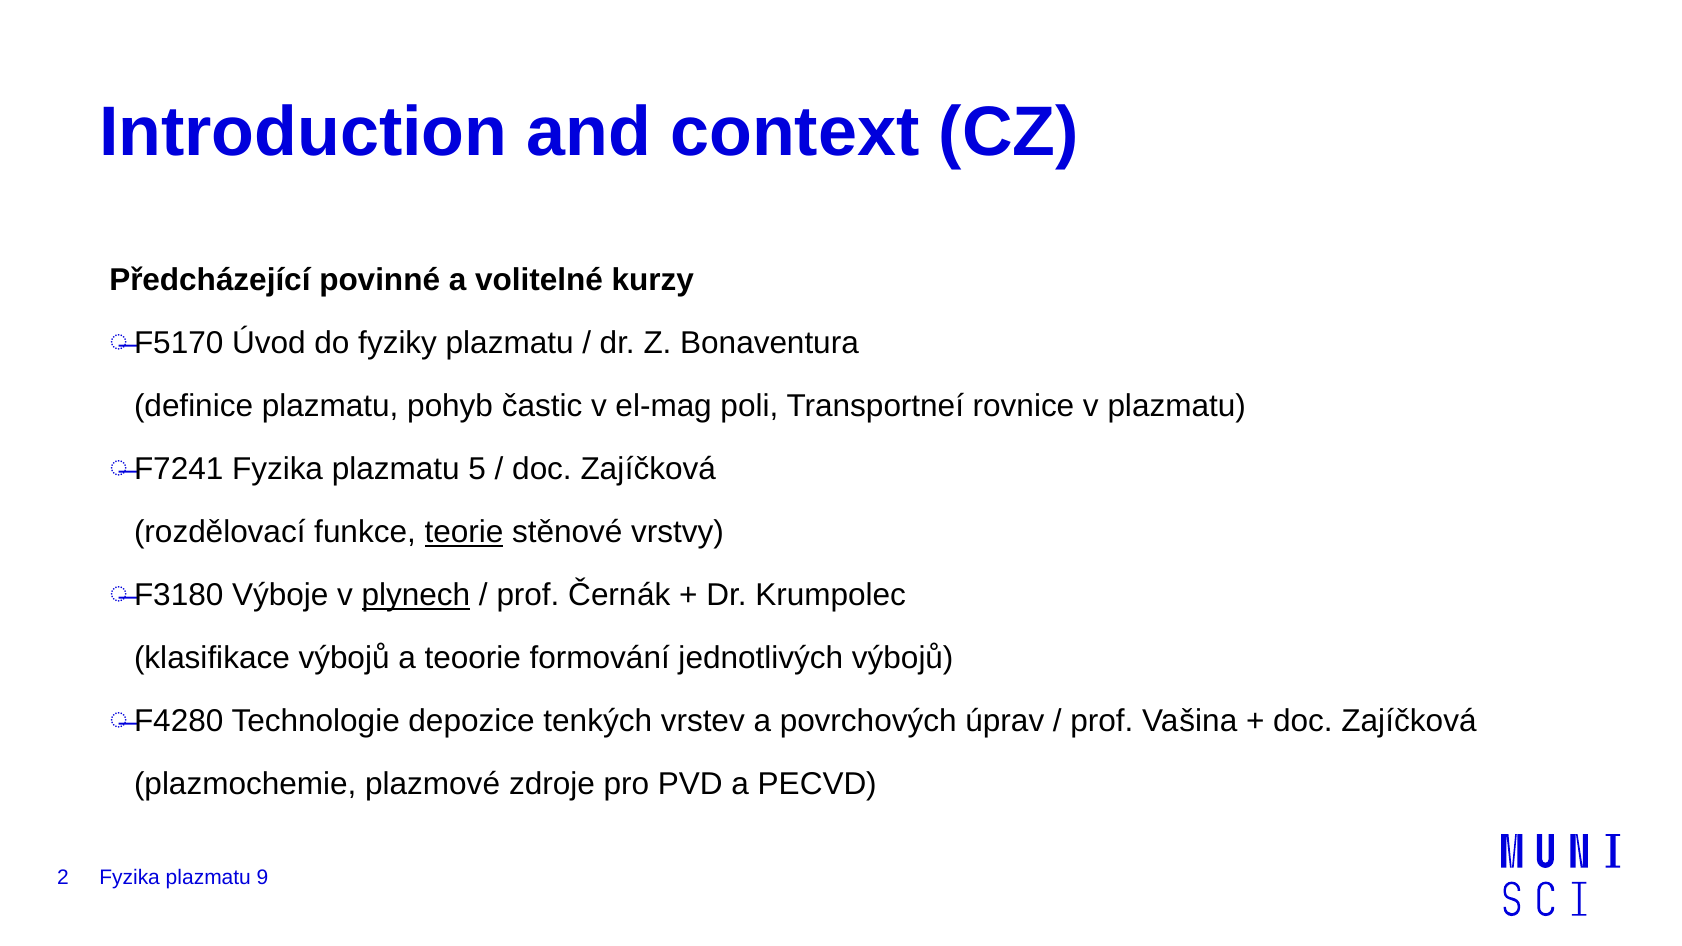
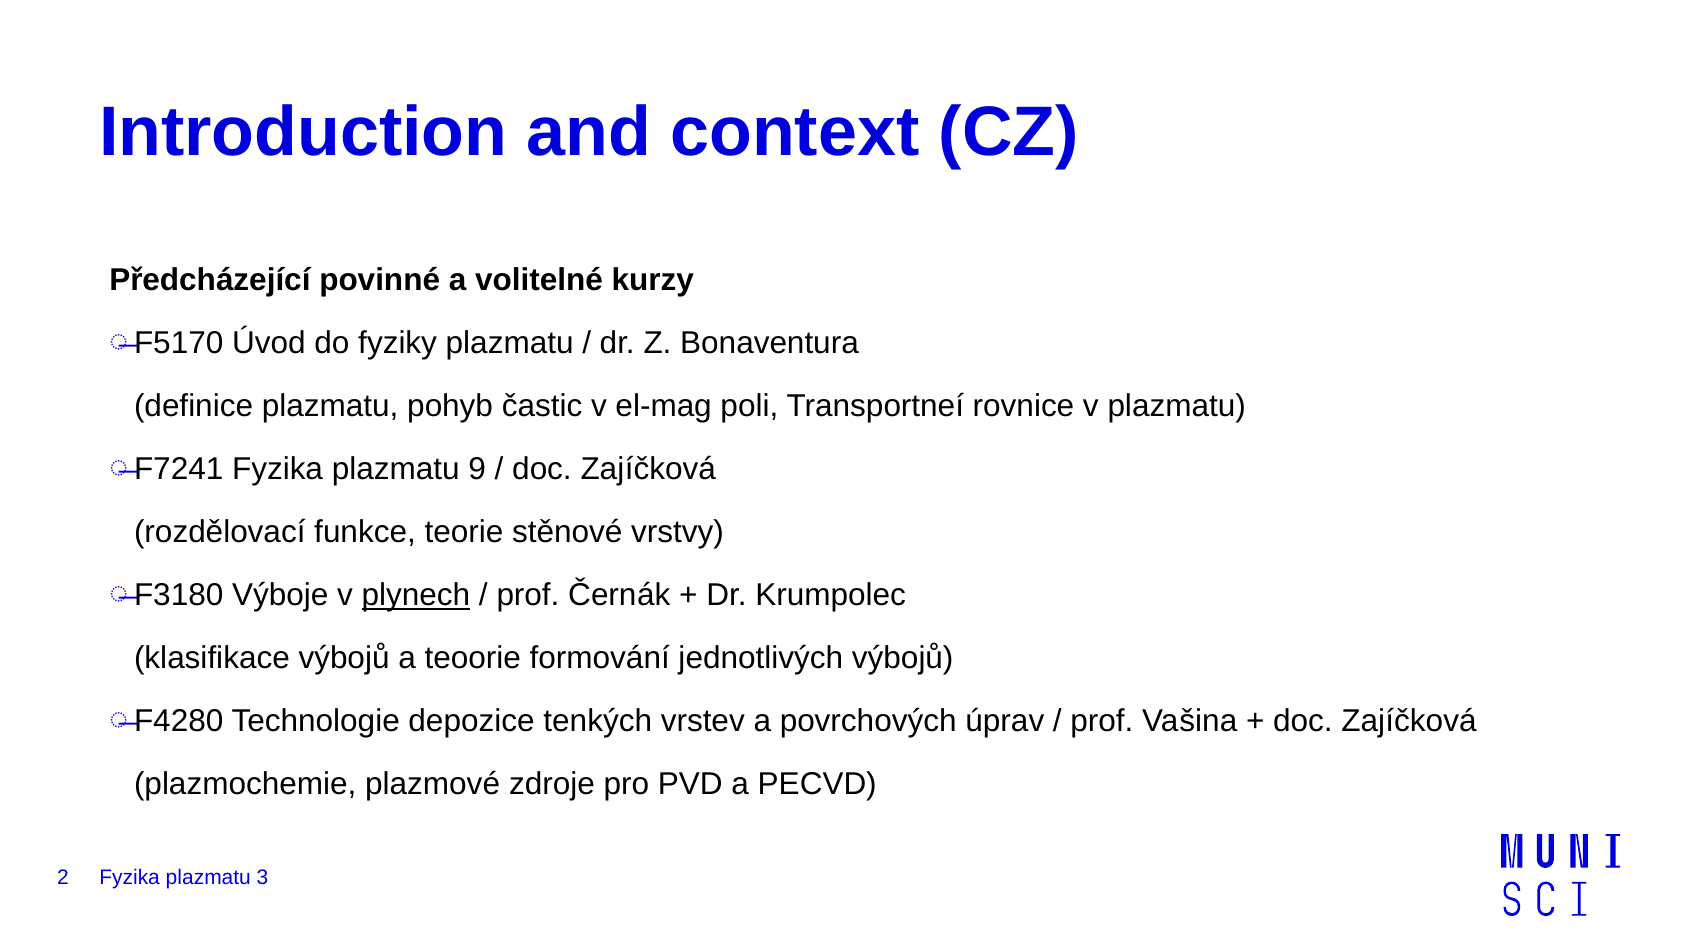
5: 5 -> 9 (477, 469)
teorie underline: present -> none (464, 532)
9: 9 -> 3 (263, 878)
